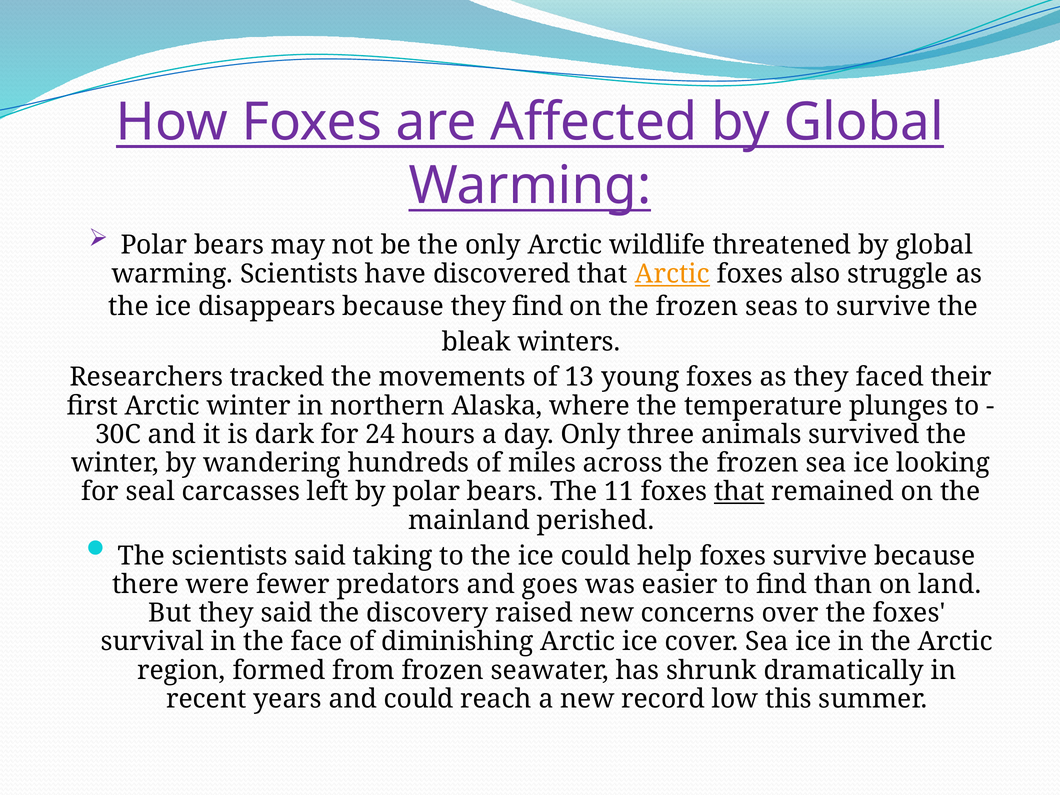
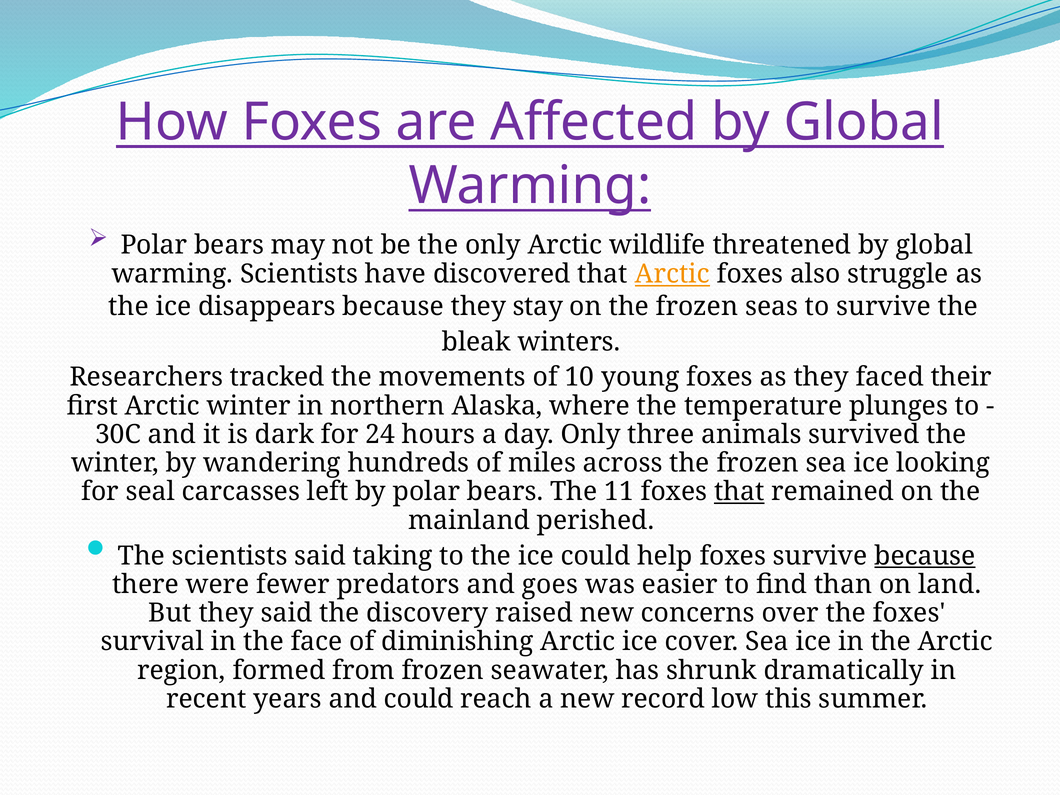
they find: find -> stay (538, 306)
13: 13 -> 10 (579, 377)
because underline: none -> present (925, 556)
